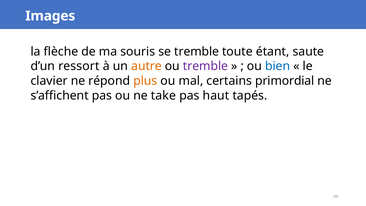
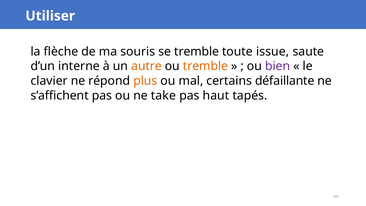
Images: Images -> Utiliser (50, 16)
étant: étant -> issue (273, 52)
ressort: ressort -> interne (79, 66)
tremble colour: purple -> orange (205, 66)
bien colour: blue -> purple (278, 66)
primordial: primordial -> défaillante (285, 81)
